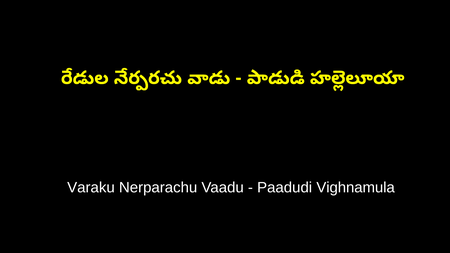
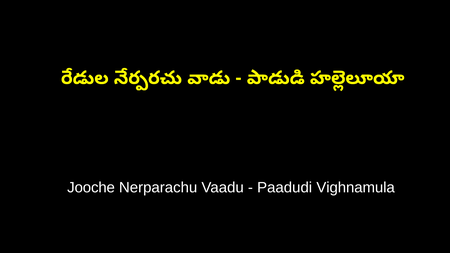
Varaku: Varaku -> Jooche (91, 188)
